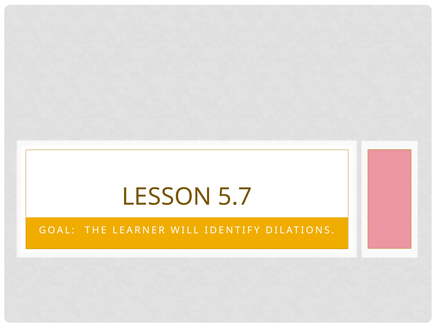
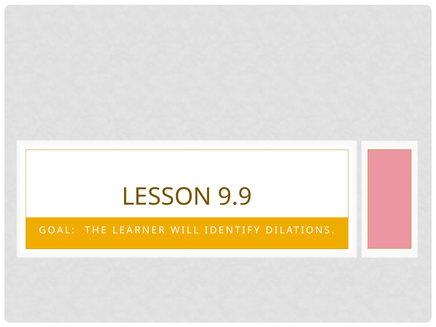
5.7: 5.7 -> 9.9 (235, 197)
